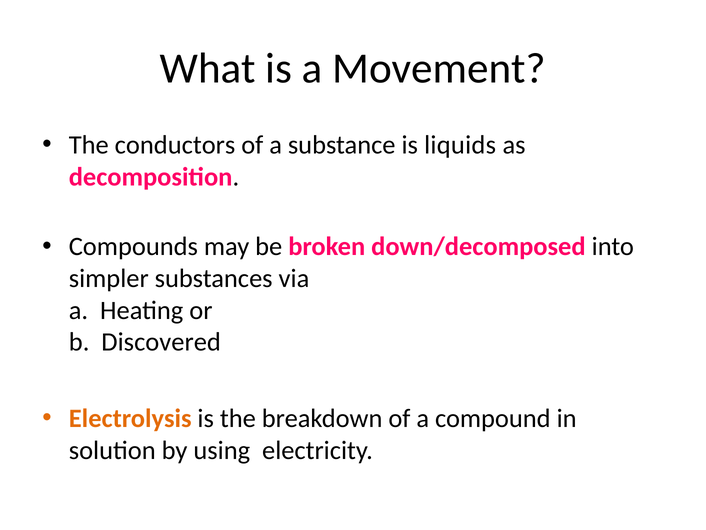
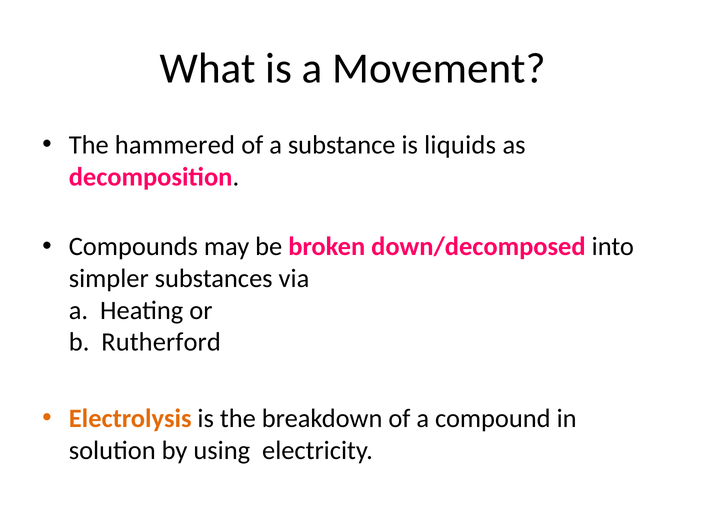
conductors: conductors -> hammered (175, 145)
Discovered: Discovered -> Rutherford (161, 342)
